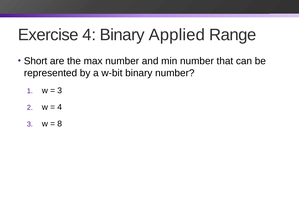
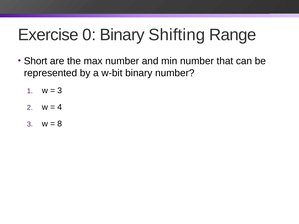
Exercise 4: 4 -> 0 (89, 35)
Applied: Applied -> Shifting (177, 35)
